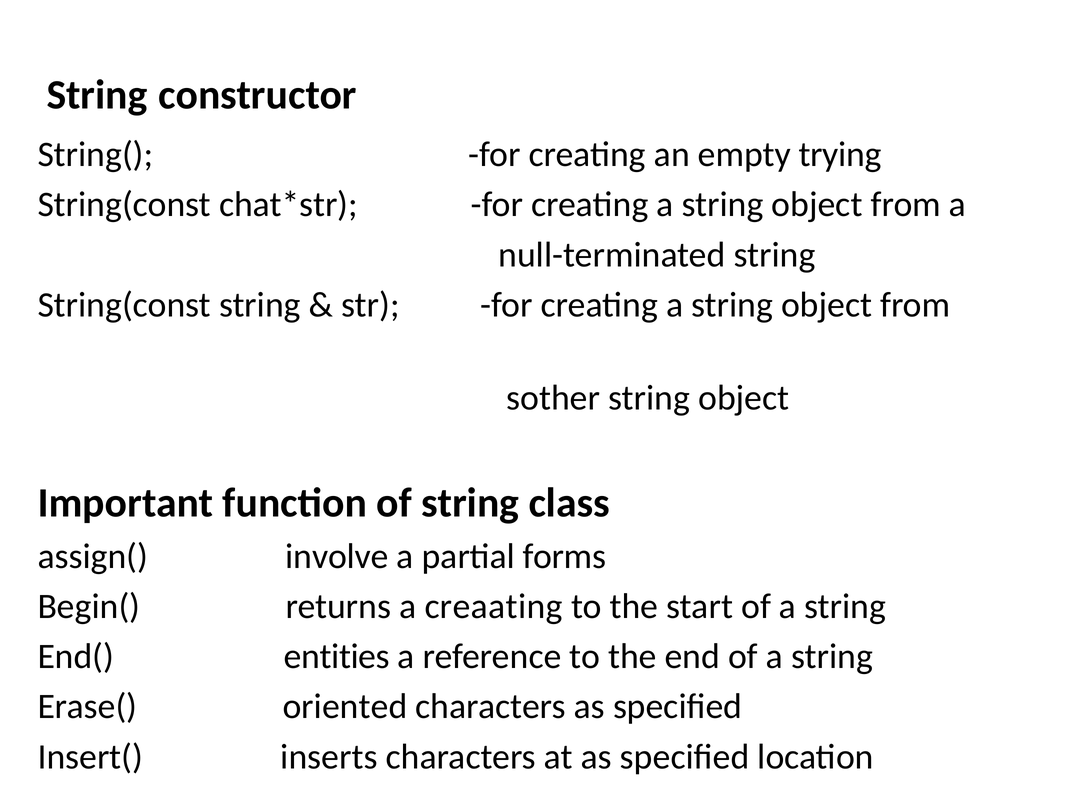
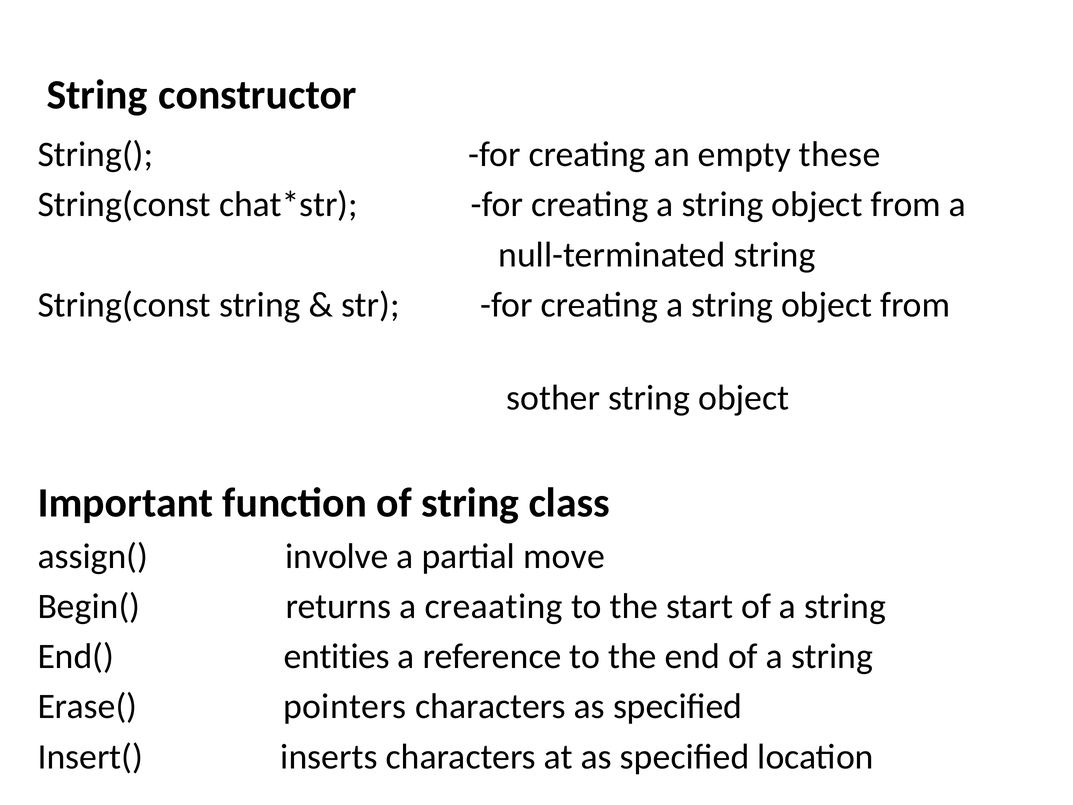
trying: trying -> these (840, 155)
forms: forms -> move (564, 556)
oriented: oriented -> pointers (345, 706)
